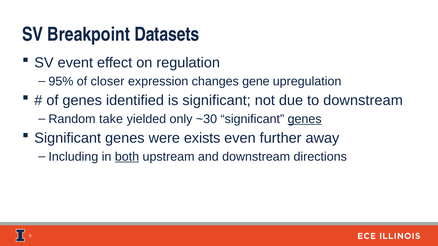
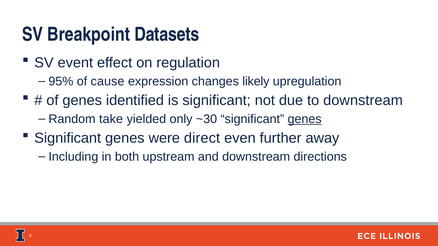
closer: closer -> cause (108, 81)
gene: gene -> likely (256, 81)
exists: exists -> direct (202, 138)
both underline: present -> none (127, 157)
